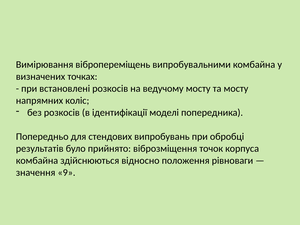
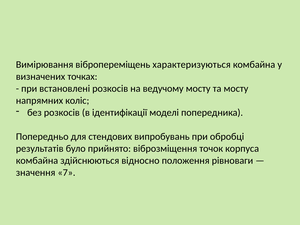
випробувальними: випробувальними -> характеризуються (192, 65)
9: 9 -> 7 (67, 173)
